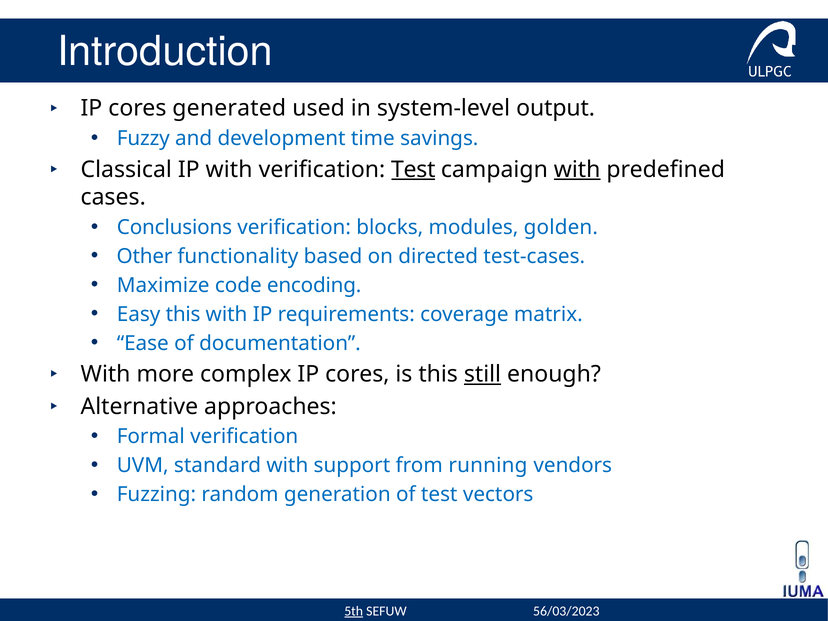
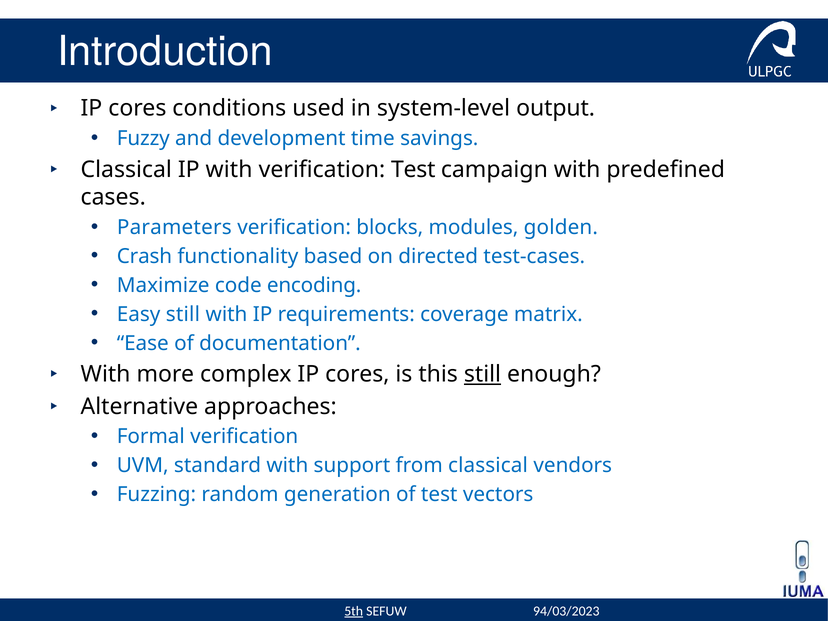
generated: generated -> conditions (229, 108)
Test underline: present -> none (413, 169)
with underline: present -> none (577, 169)
Conclusions: Conclusions -> Parameters (174, 227)
Other: Other -> Crash (144, 256)
Easy this: this -> still (183, 314)
from running: running -> classical (488, 466)
56/03/2023: 56/03/2023 -> 94/03/2023 (566, 611)
